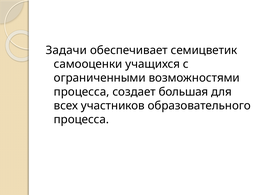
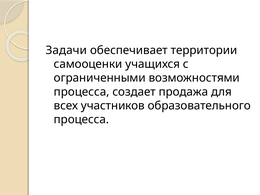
семицветик: семицветик -> территории (204, 50)
большая: большая -> продажа (183, 92)
